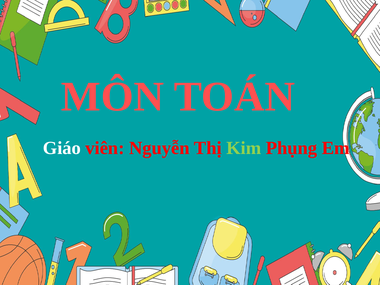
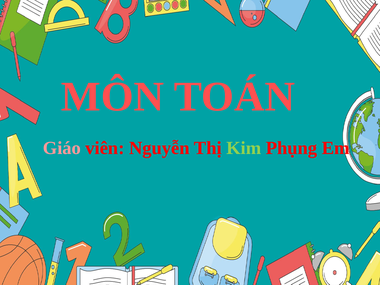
Giáo colour: white -> pink (62, 148)
